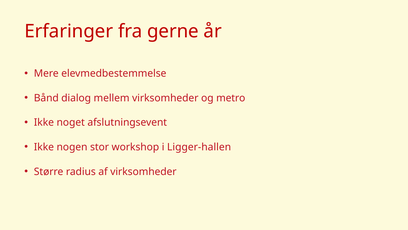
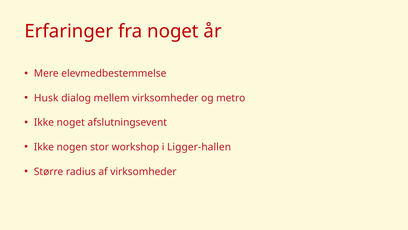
fra gerne: gerne -> noget (173, 31)
Bånd: Bånd -> Husk (46, 98)
